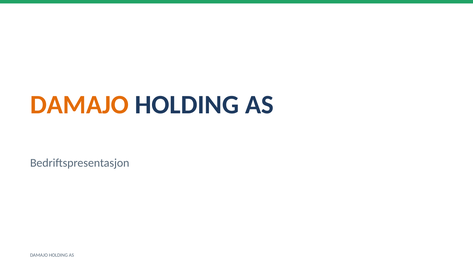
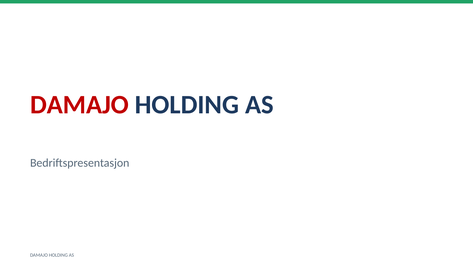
DAMAJO colour: orange -> red (79, 105)
